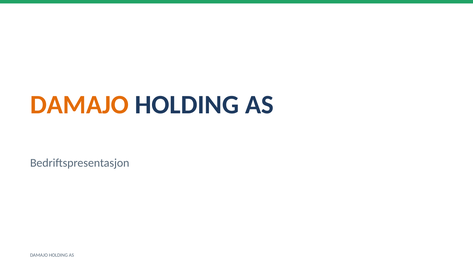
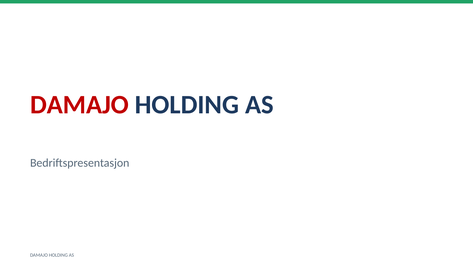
DAMAJO colour: orange -> red (79, 105)
